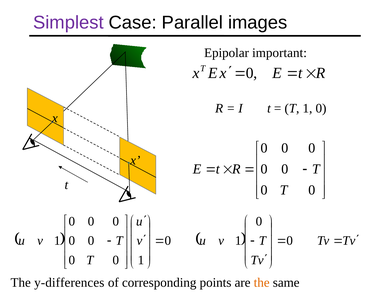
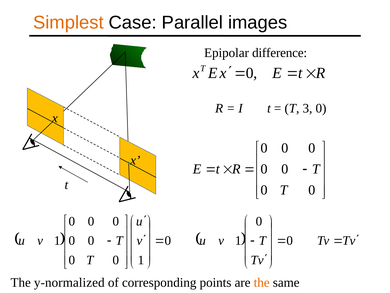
Simplest colour: purple -> orange (68, 22)
important: important -> difference (280, 53)
T 1: 1 -> 3 (307, 108)
y-differences: y-differences -> y-normalized (69, 282)
